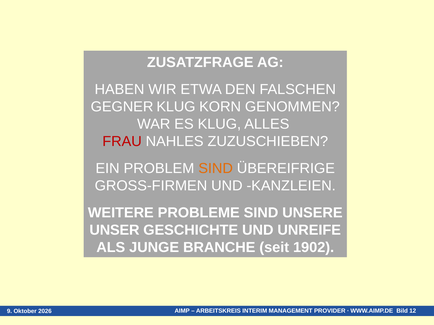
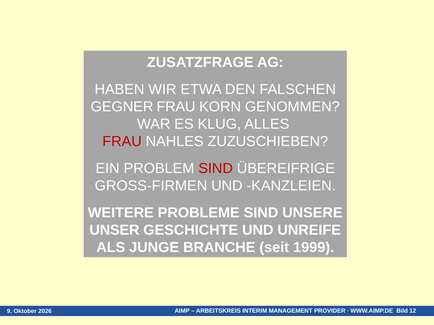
GEGNER KLUG: KLUG -> FRAU (176, 107)
SIND colour: orange -> red (216, 169)
1902: 1902 -> 1999 (314, 248)
